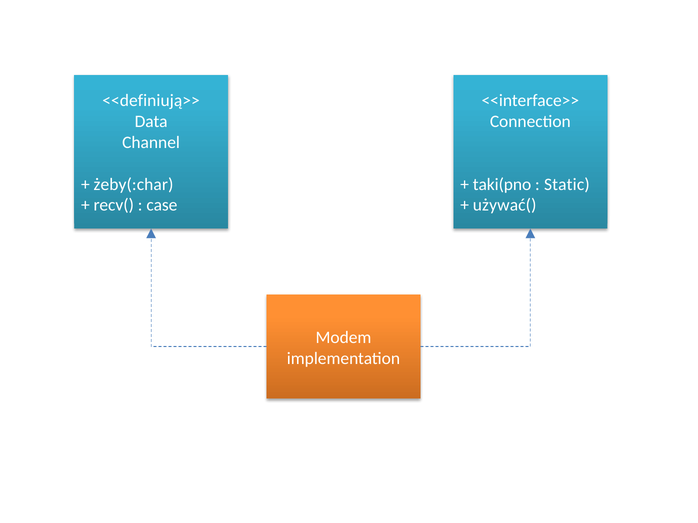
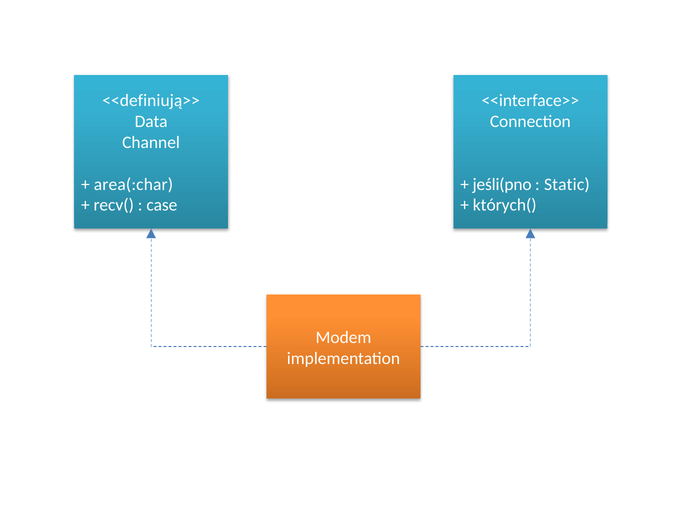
żeby(:char: żeby(:char -> area(:char (133, 184)
taki(pno: taki(pno -> jeśli(pno (502, 184)
używać(: używać( -> których( (505, 205)
